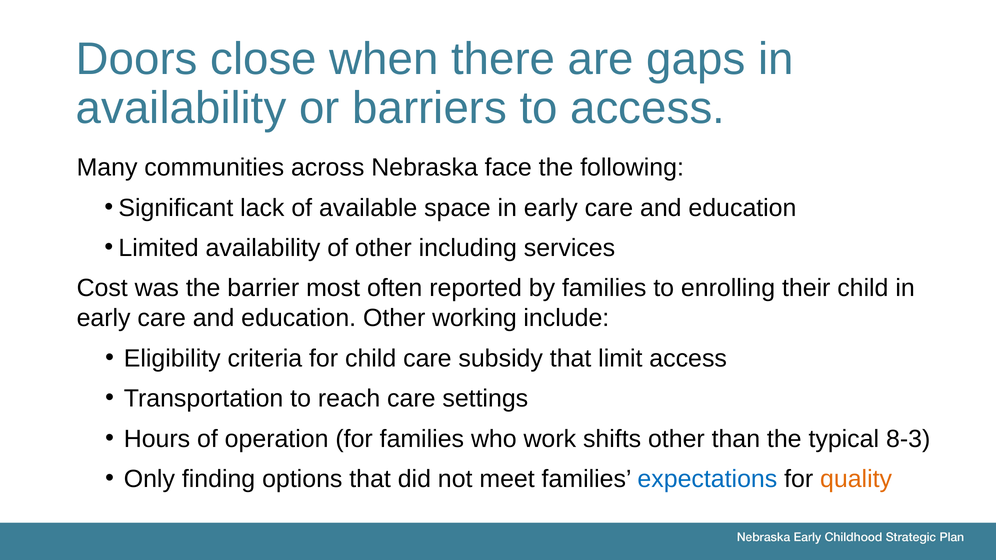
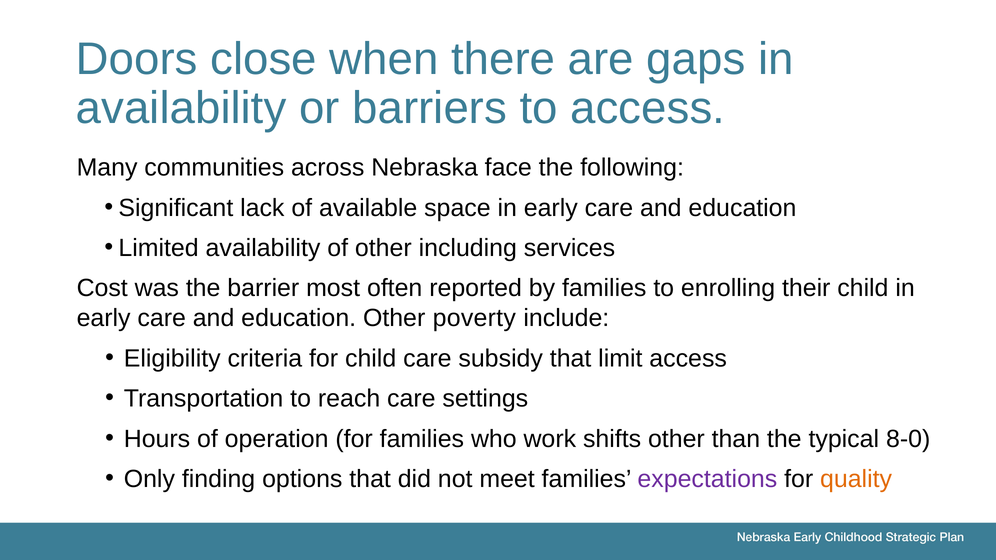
working: working -> poverty (474, 318)
8-3: 8-3 -> 8-0 (908, 439)
expectations colour: blue -> purple (707, 479)
